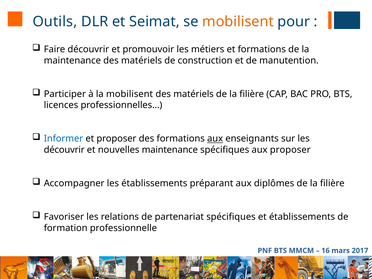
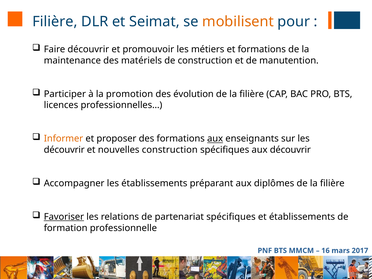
Outils: Outils -> Filière (55, 22)
la mobilisent: mobilisent -> promotion (130, 94)
matériels: matériels -> évolution (194, 94)
Informer colour: blue -> orange (63, 139)
nouvelles maintenance: maintenance -> construction (170, 150)
aux proposer: proposer -> découvrir (290, 150)
Favoriser underline: none -> present (64, 217)
